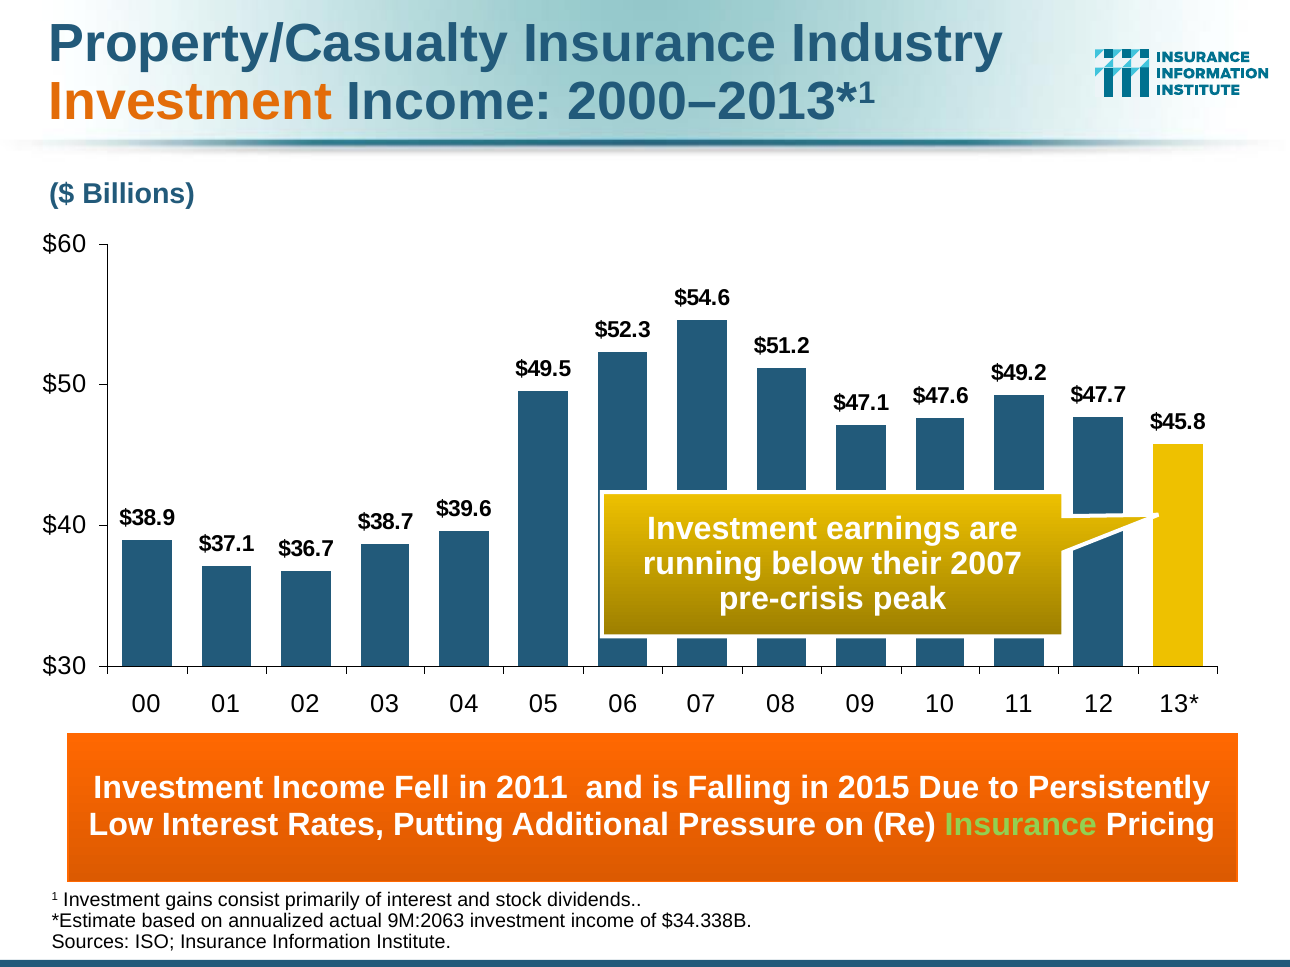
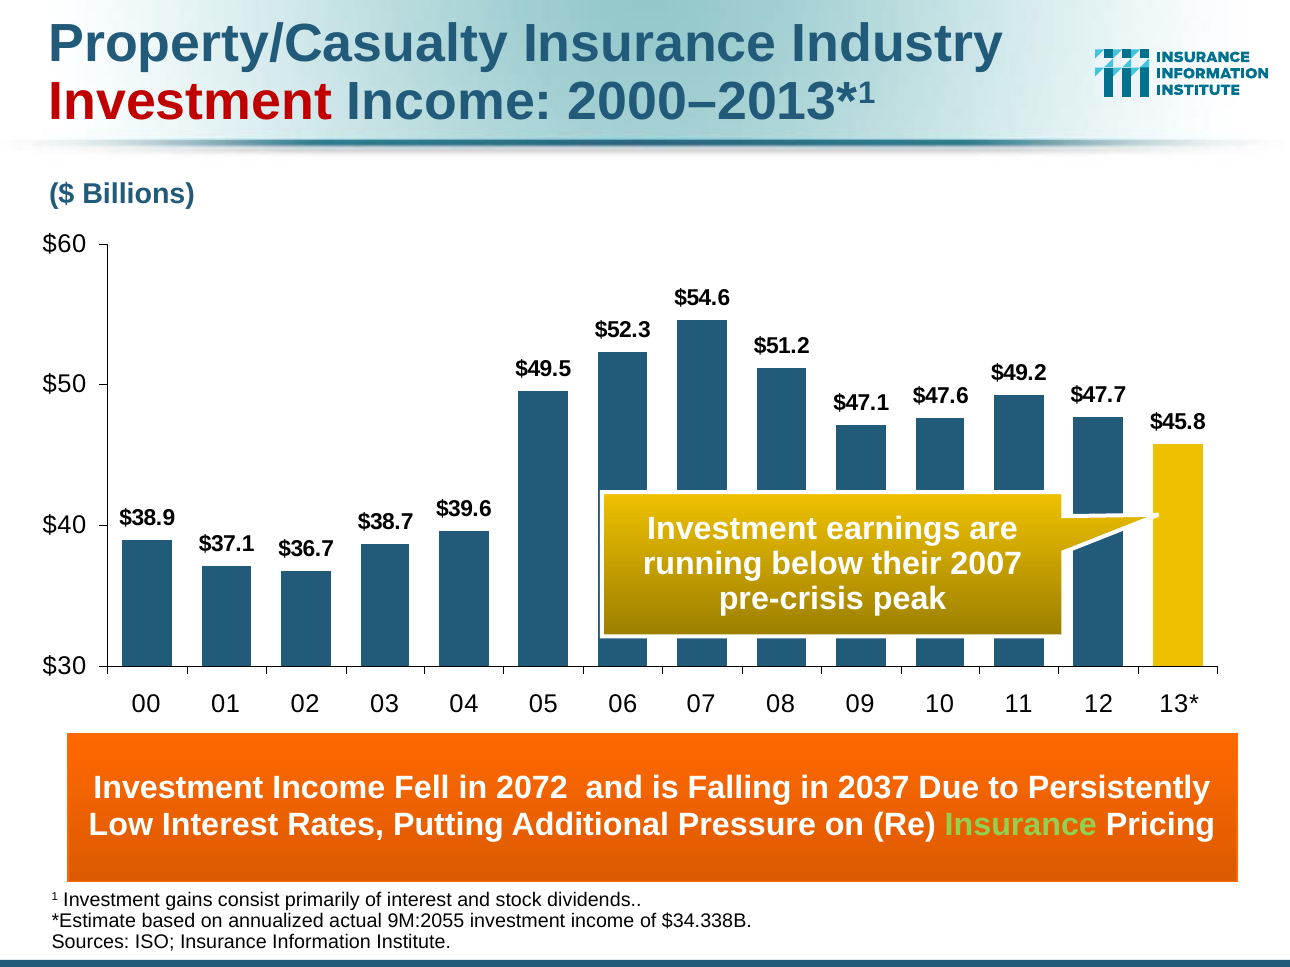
Investment colour: orange -> red (190, 102)
2011: 2011 -> 2072 (532, 789)
2015: 2015 -> 2037 (874, 789)
9M:2063: 9M:2063 -> 9M:2055 (426, 922)
